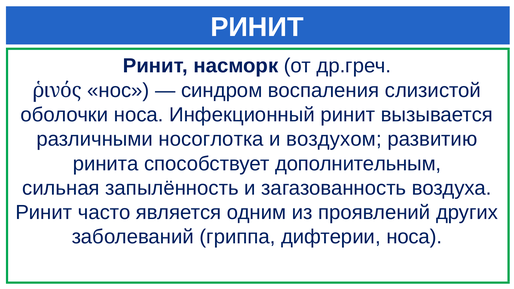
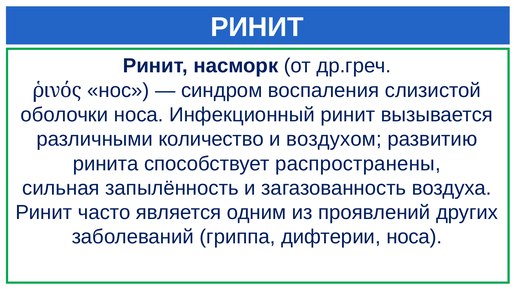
носоглотка: носоглотка -> количество (211, 139)
дополнительным: дополнительным -> распространены (358, 164)
